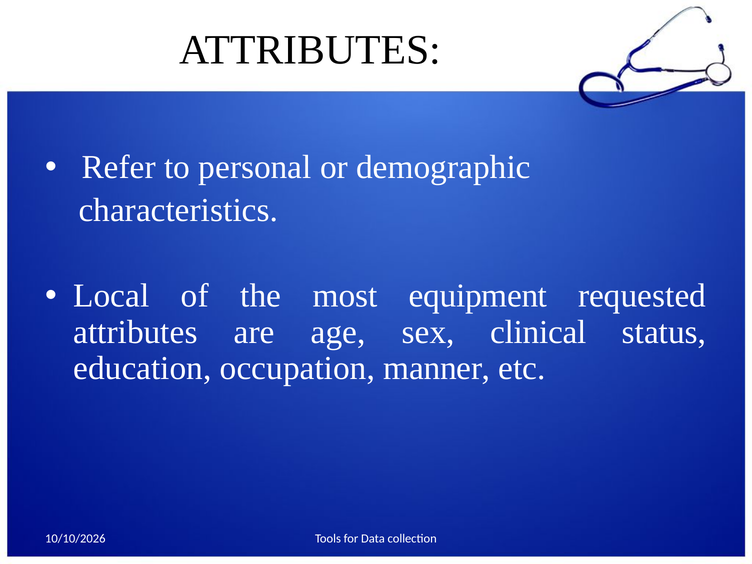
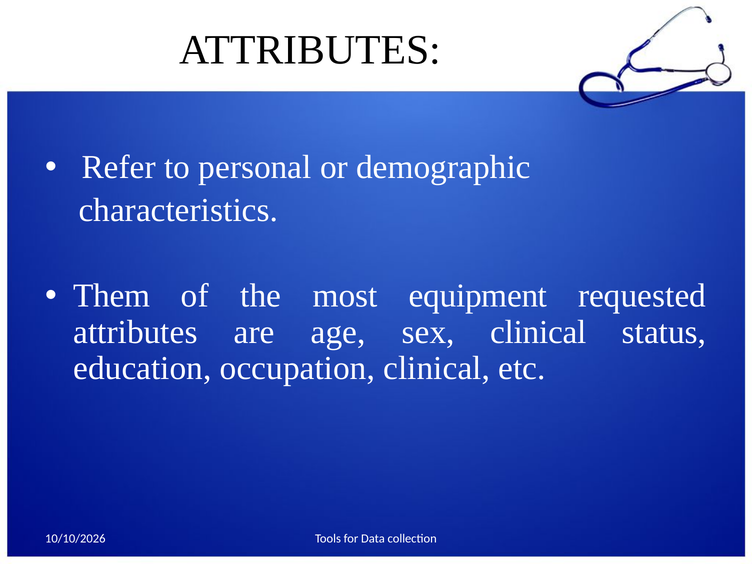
Local: Local -> Them (112, 296)
occupation manner: manner -> clinical (437, 368)
